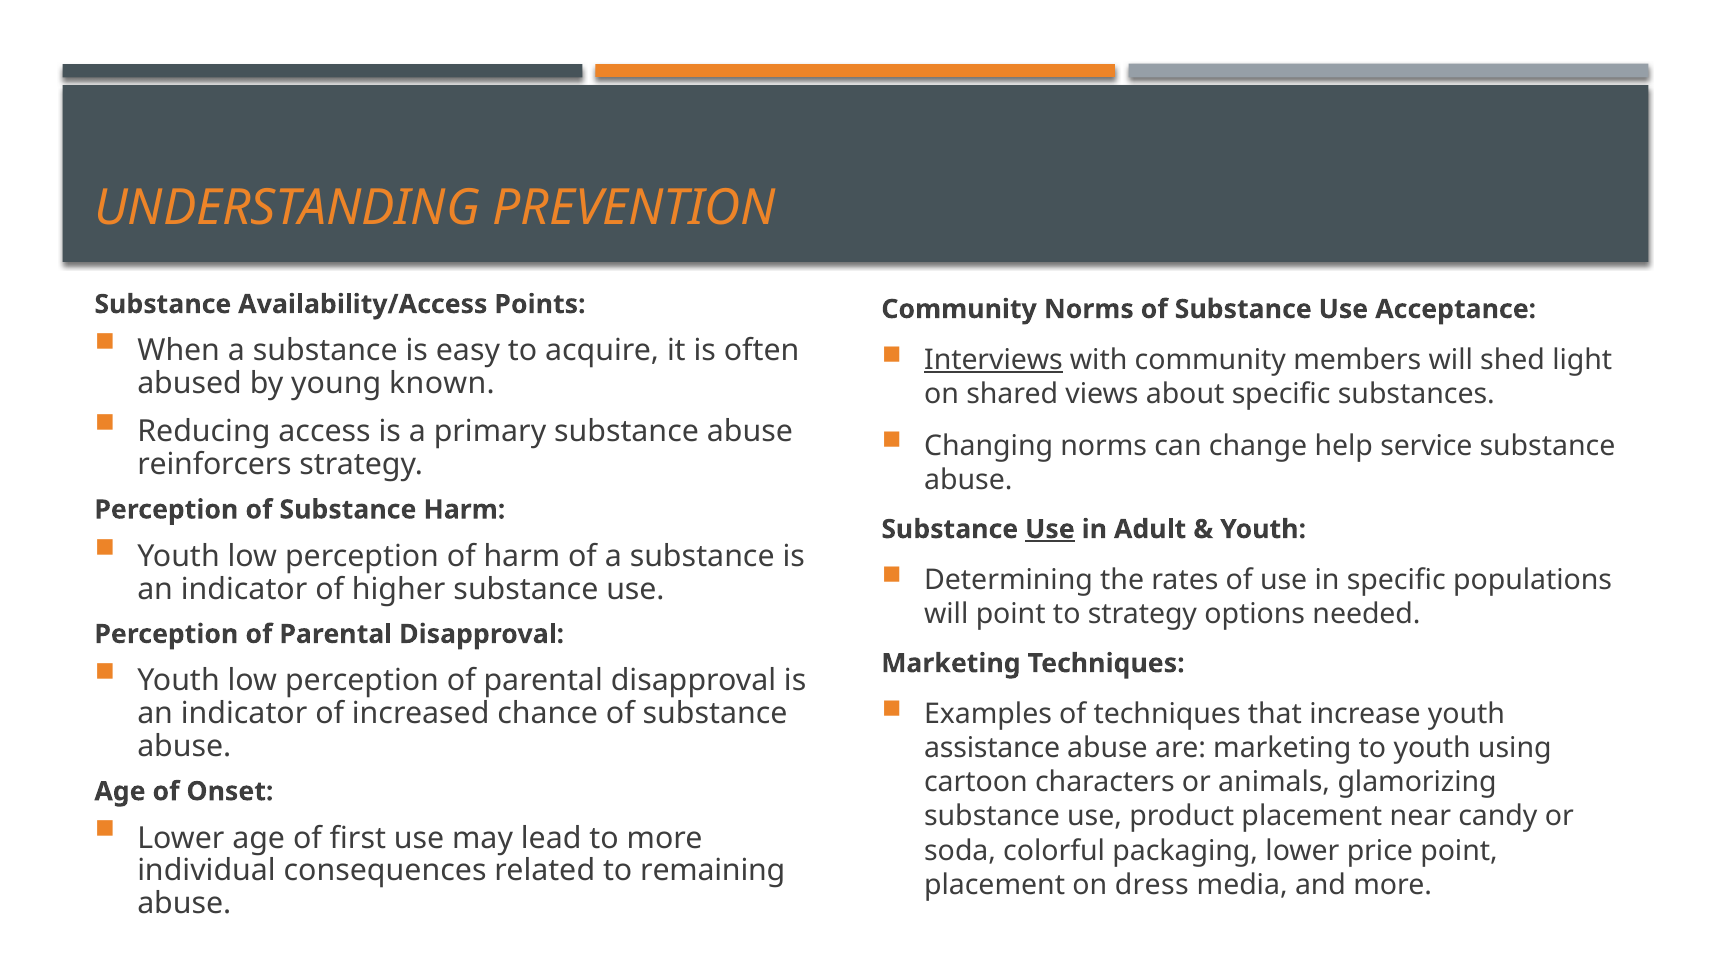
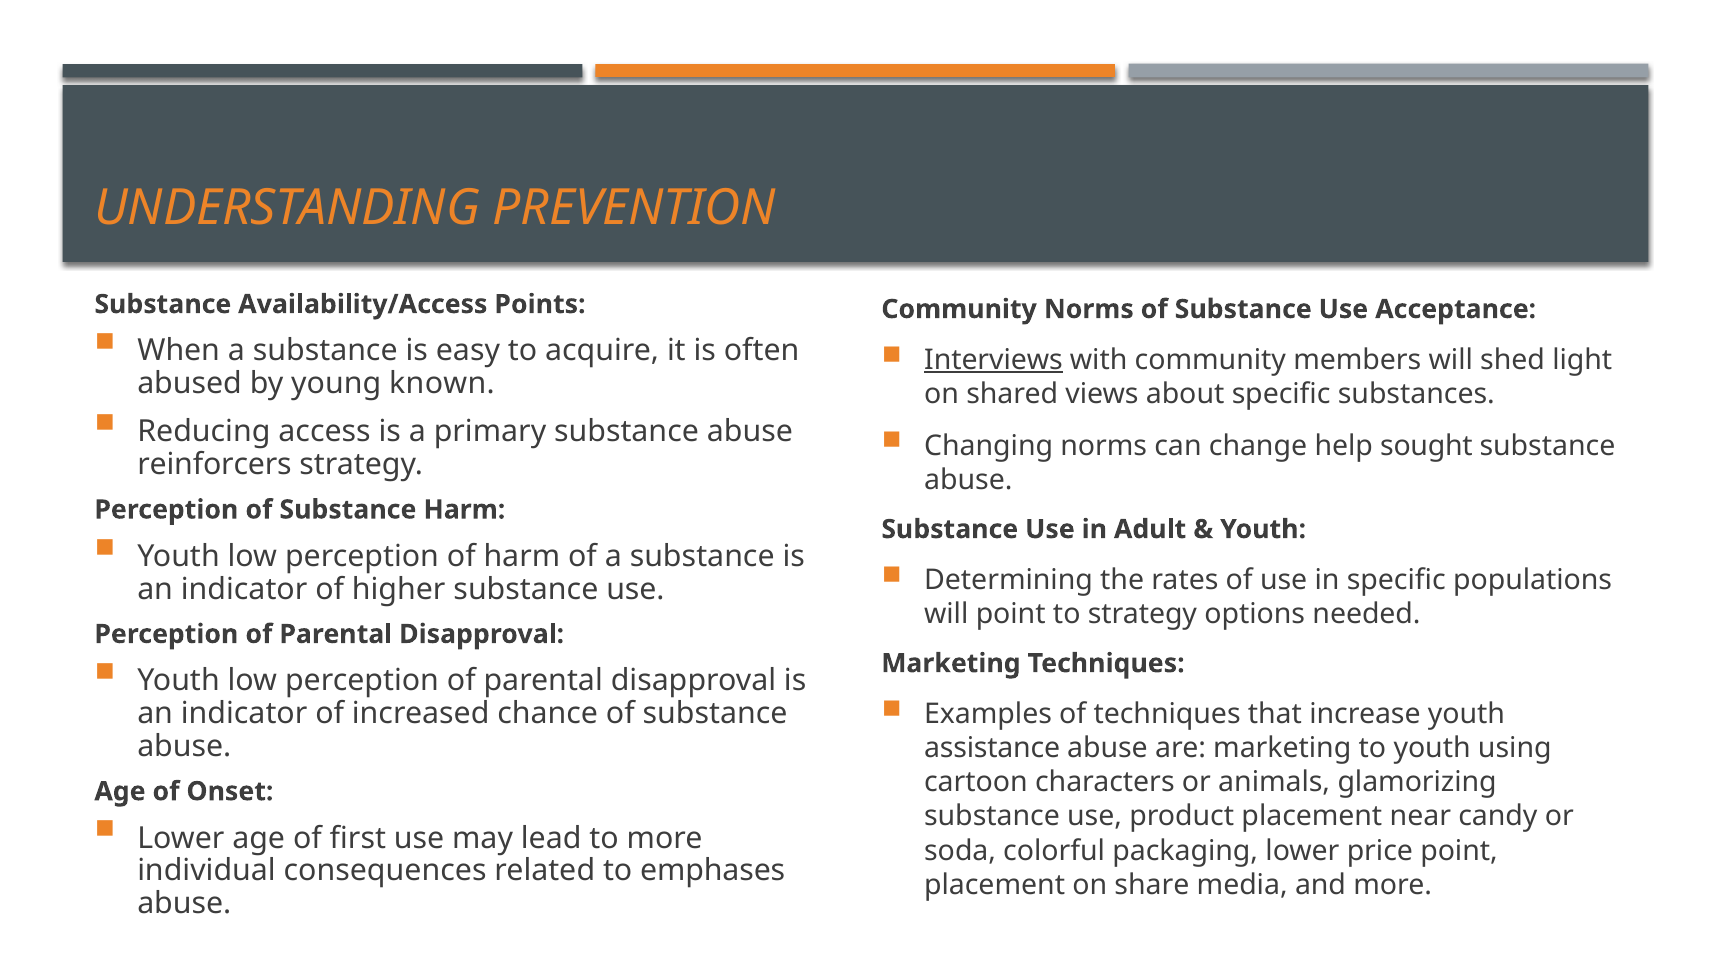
service: service -> sought (1426, 445)
Use underline: present -> none (1050, 529)
remaining: remaining -> emphases (713, 870)
dress: dress -> share (1152, 884)
